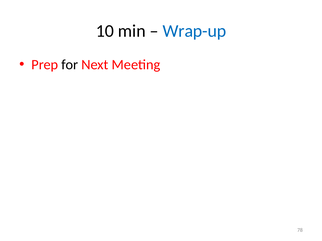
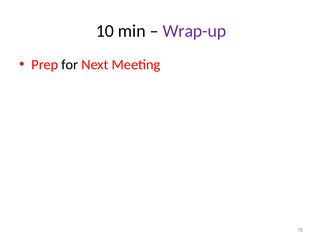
Wrap-up colour: blue -> purple (194, 31)
